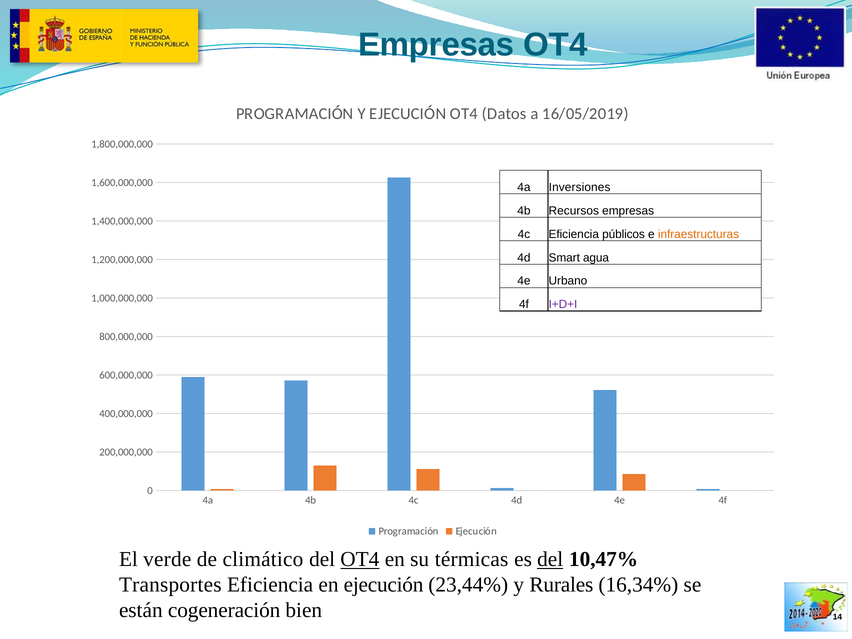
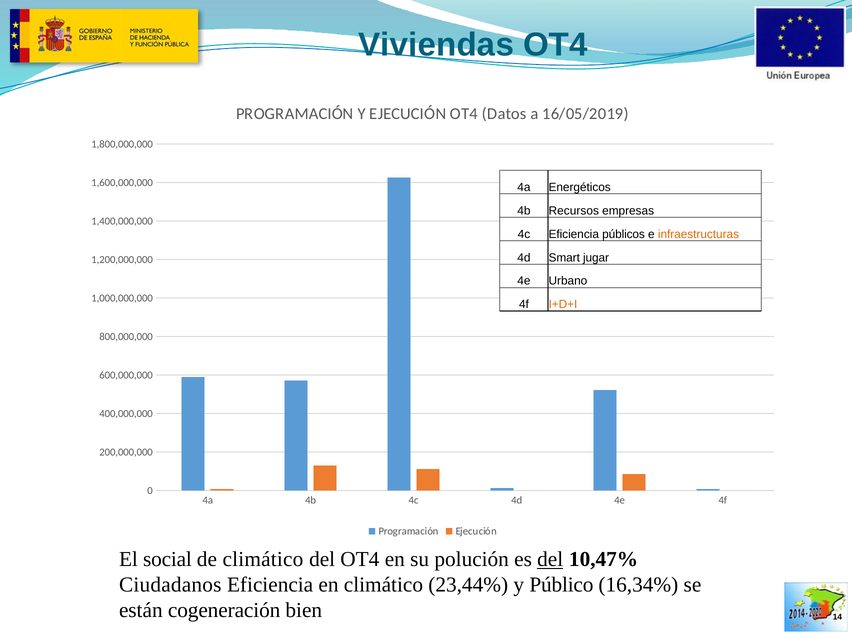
Empresas: Empresas -> Viviendas (436, 45)
Inversiones: Inversiones -> Energéticos (580, 187)
agua: agua -> jugar (596, 258)
I+D+I colour: purple -> orange (563, 305)
verde: verde -> social (167, 559)
OT4 underline: present -> none (360, 559)
térmicas: térmicas -> polución (472, 559)
Transportes: Transportes -> Ciudadanos (170, 585)
en ejecución: ejecución -> climático (383, 585)
Rurales: Rurales -> Público (561, 585)
